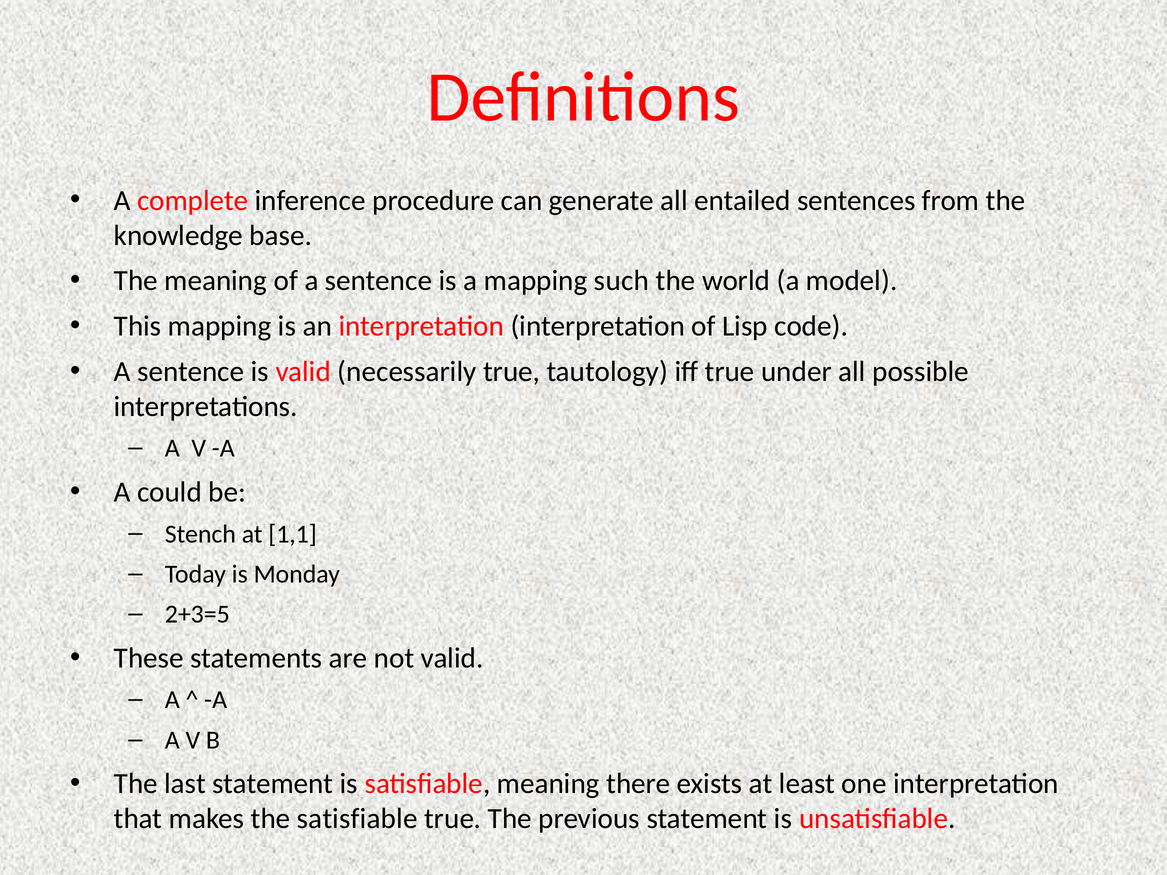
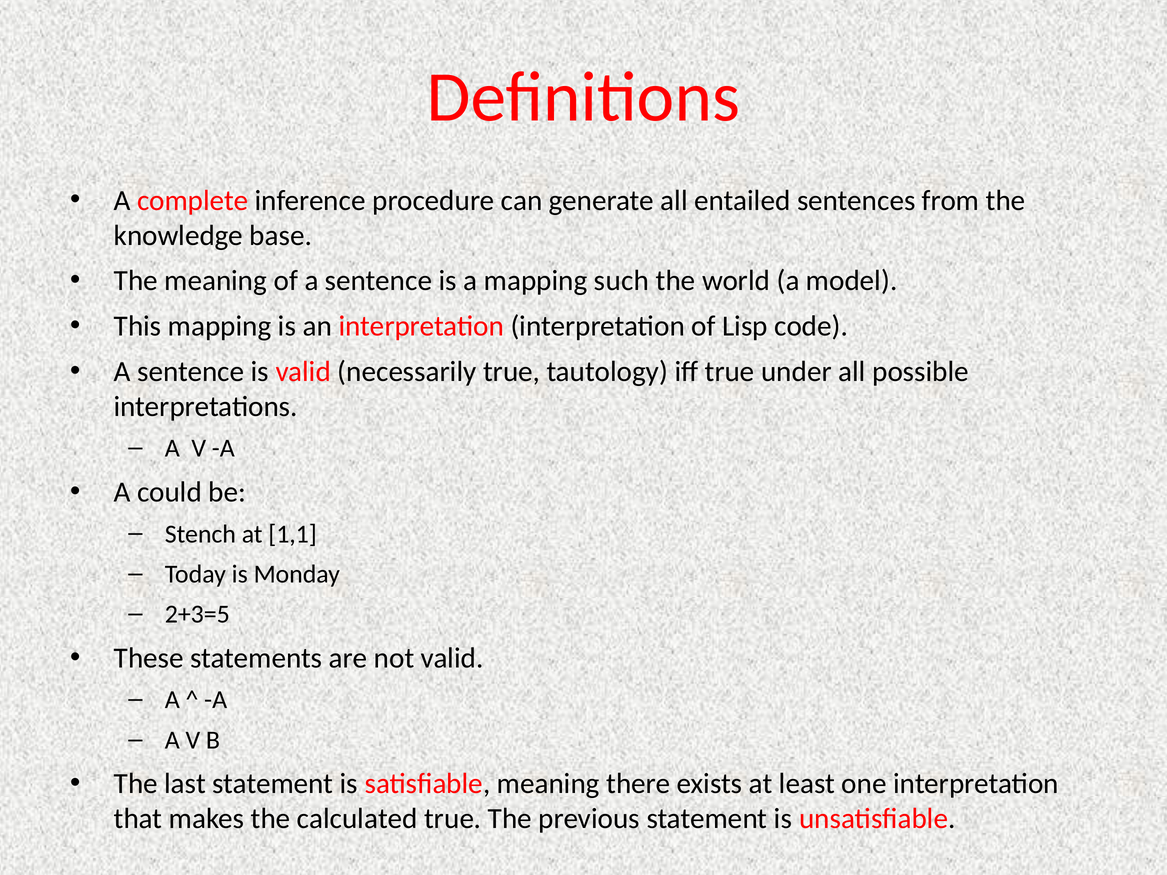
the satisfiable: satisfiable -> calculated (357, 819)
